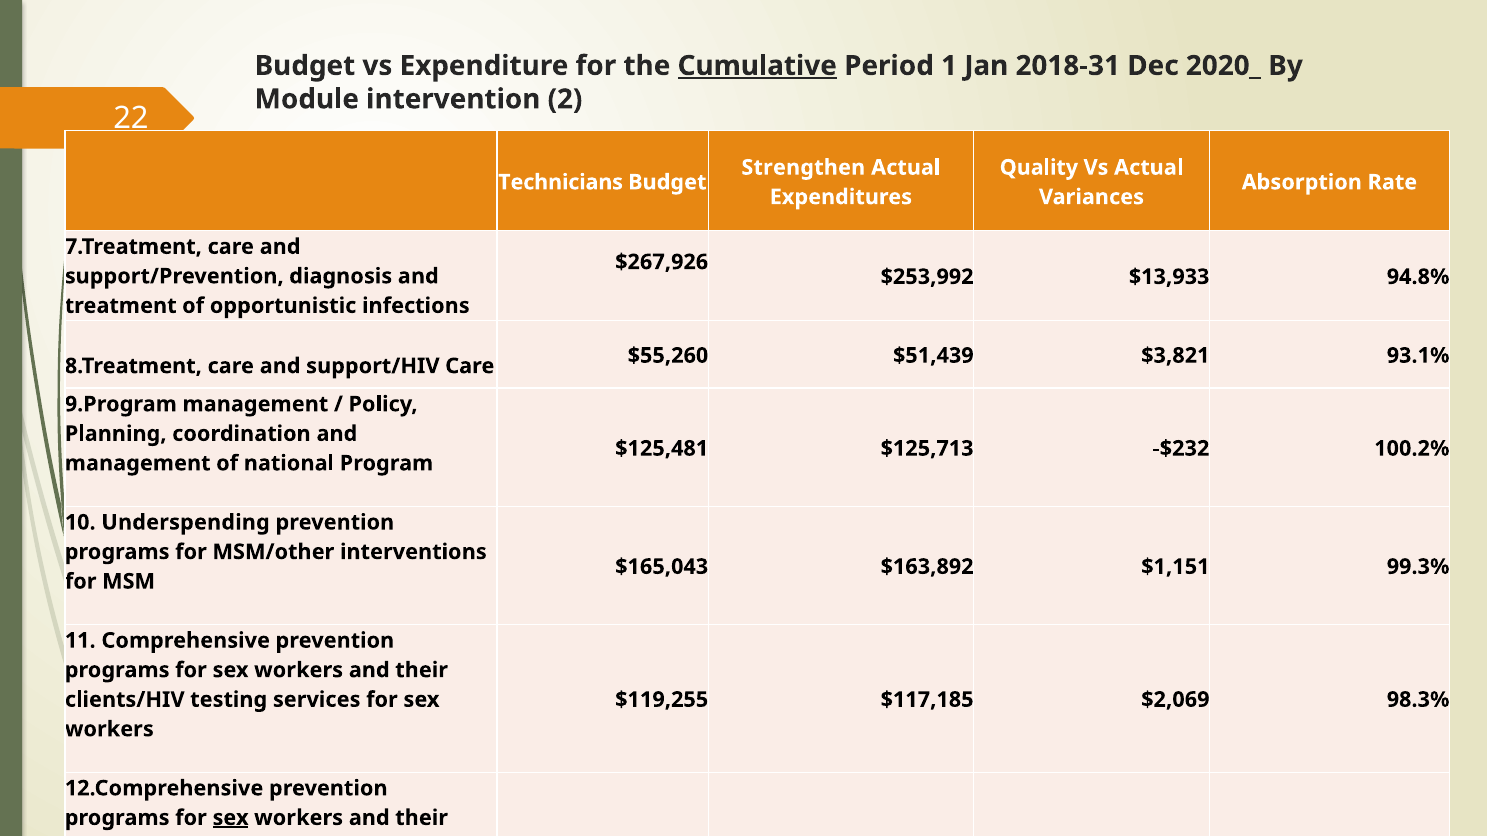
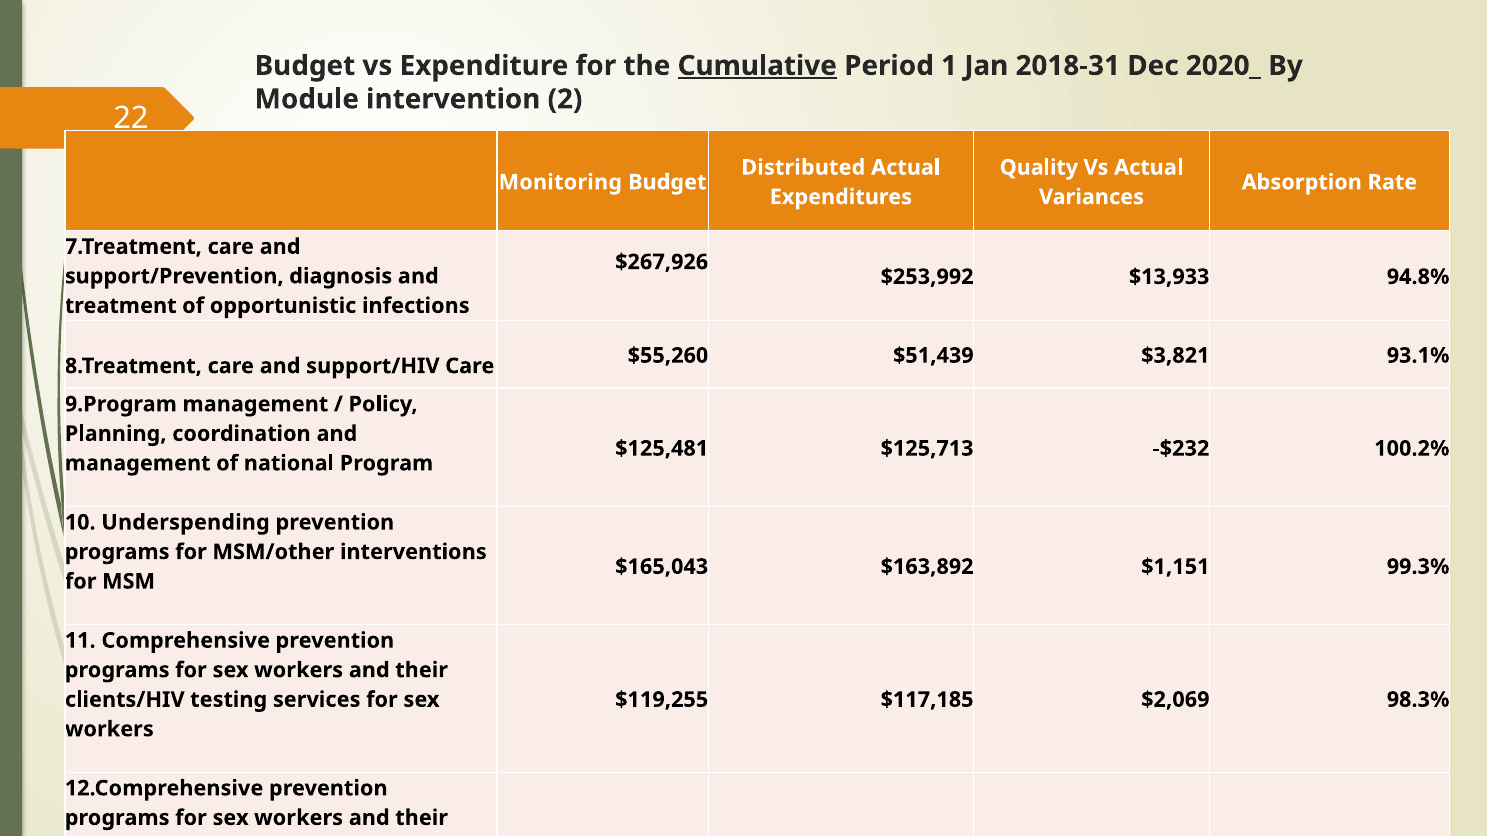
Strengthen: Strengthen -> Distributed (803, 168)
Technicians: Technicians -> Monitoring (560, 182)
sex underline: present -> none (231, 818)
